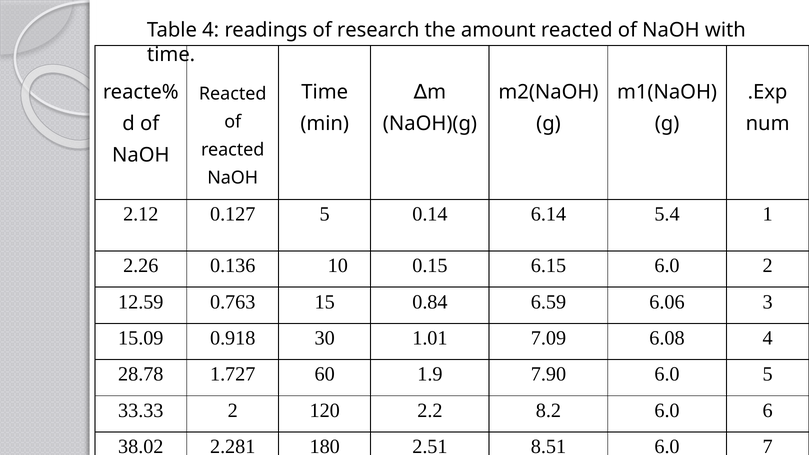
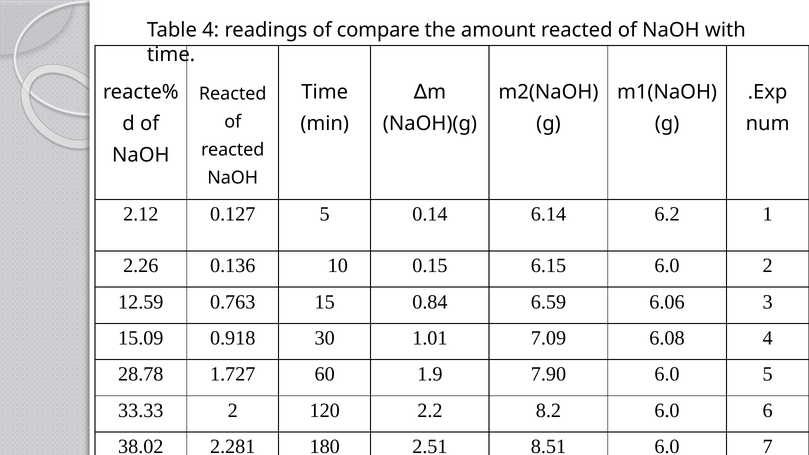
research: research -> compare (378, 30)
5.4: 5.4 -> 6.2 (667, 214)
